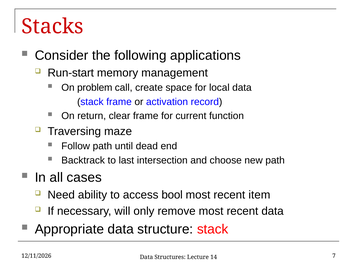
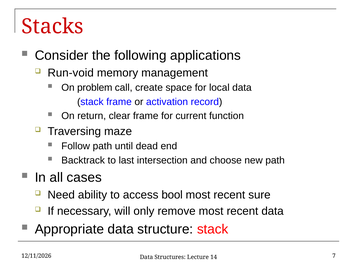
Run-start: Run-start -> Run-void (71, 73)
item: item -> sure (259, 195)
